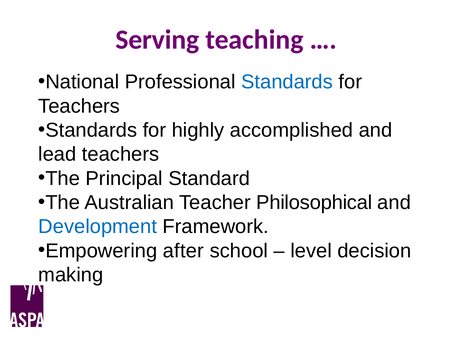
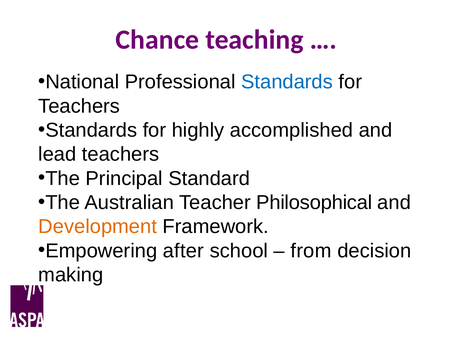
Serving: Serving -> Chance (157, 40)
Development colour: blue -> orange (98, 227)
level: level -> from (311, 251)
